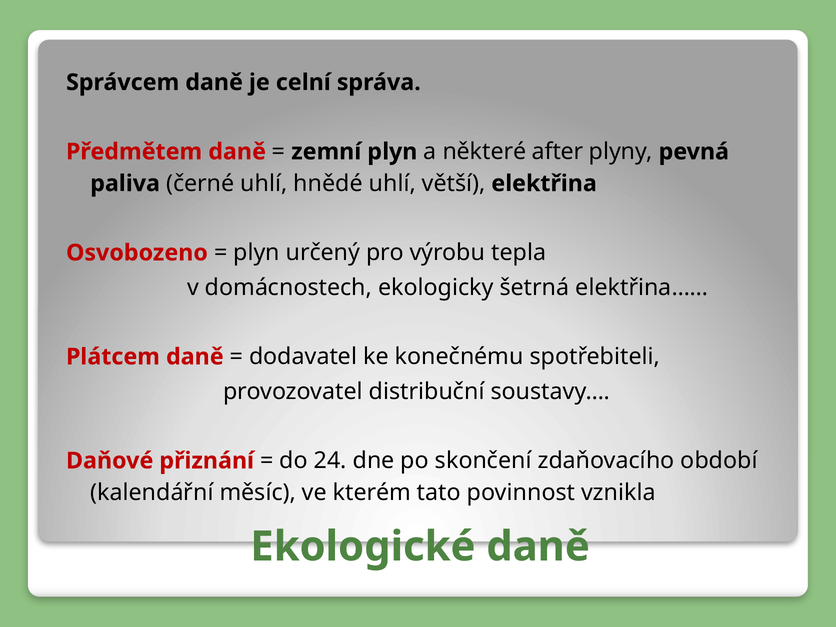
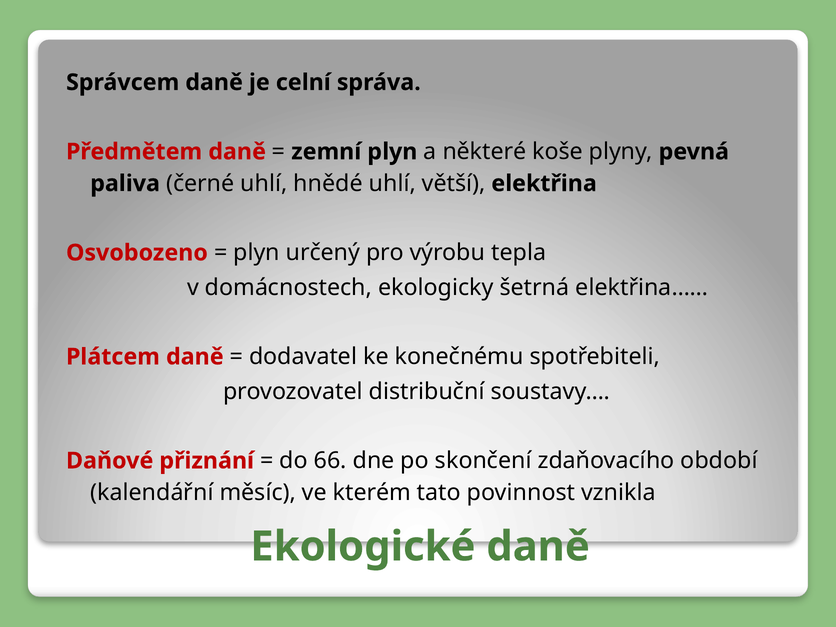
after: after -> koše (557, 152)
24: 24 -> 66 (330, 461)
